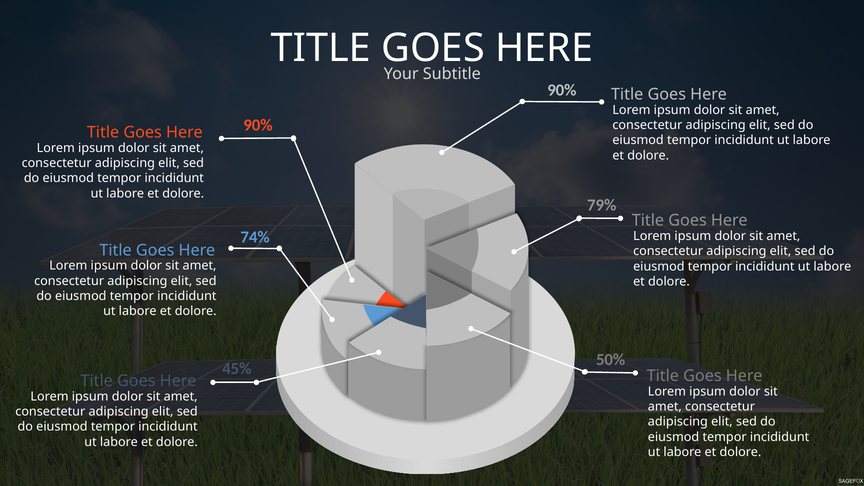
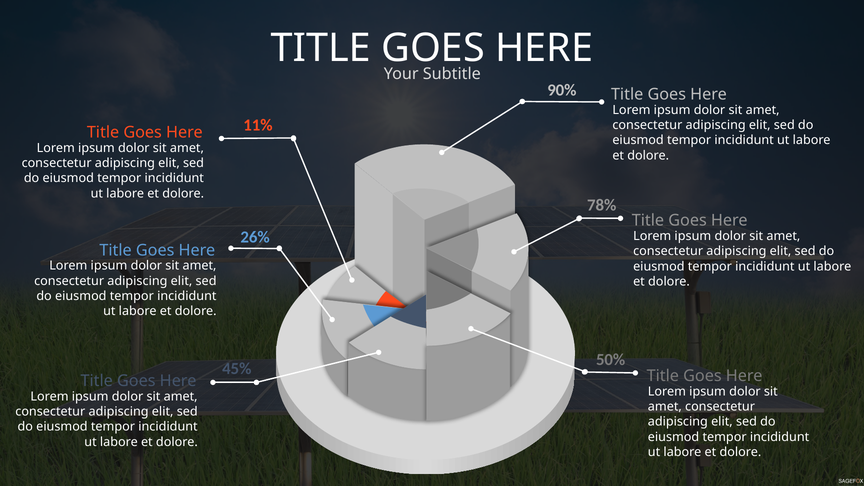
90%: 90% -> 11% (258, 125)
79%: 79% -> 78% (602, 205)
74%: 74% -> 26% (255, 237)
